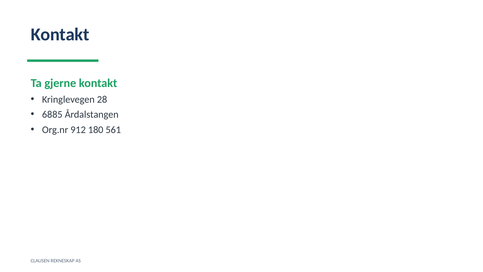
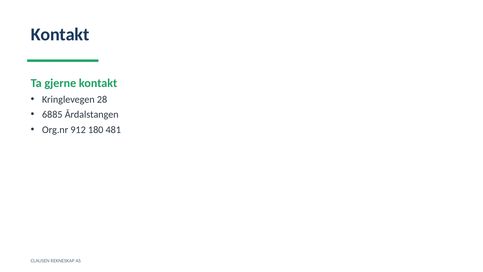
561: 561 -> 481 (113, 130)
